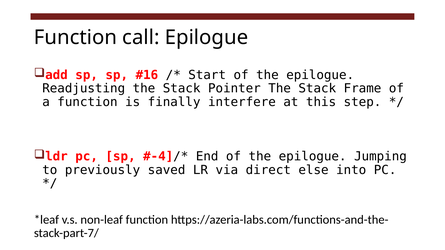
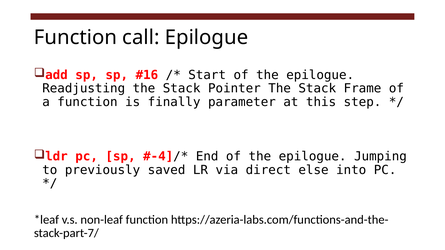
interfere: interfere -> parameter (242, 102)
